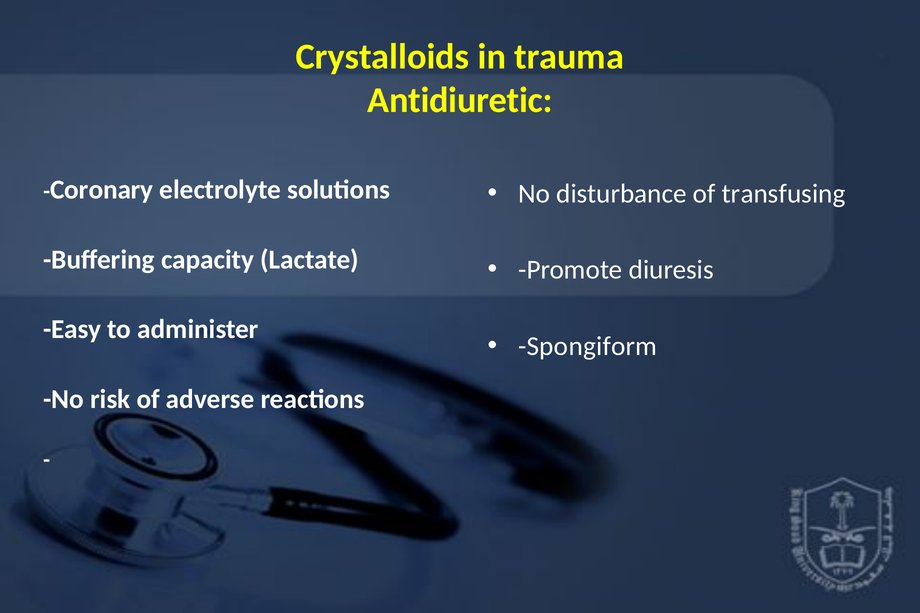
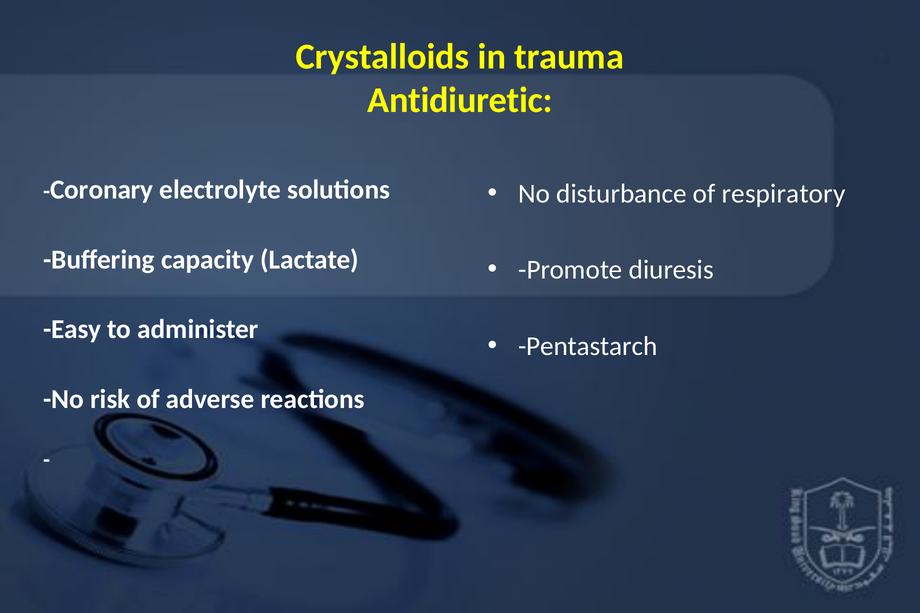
transfusing: transfusing -> respiratory (784, 194)
Spongiform: Spongiform -> Pentastarch (588, 346)
